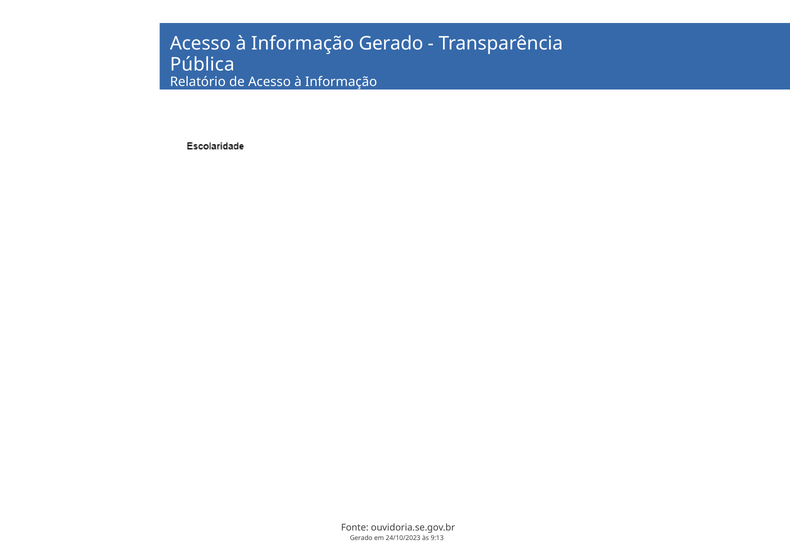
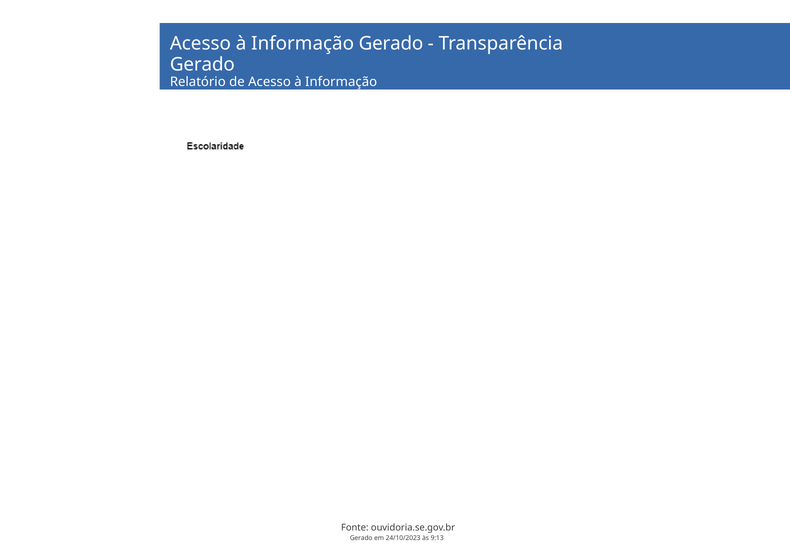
Pública: Pública -> Gerado (202, 65)
